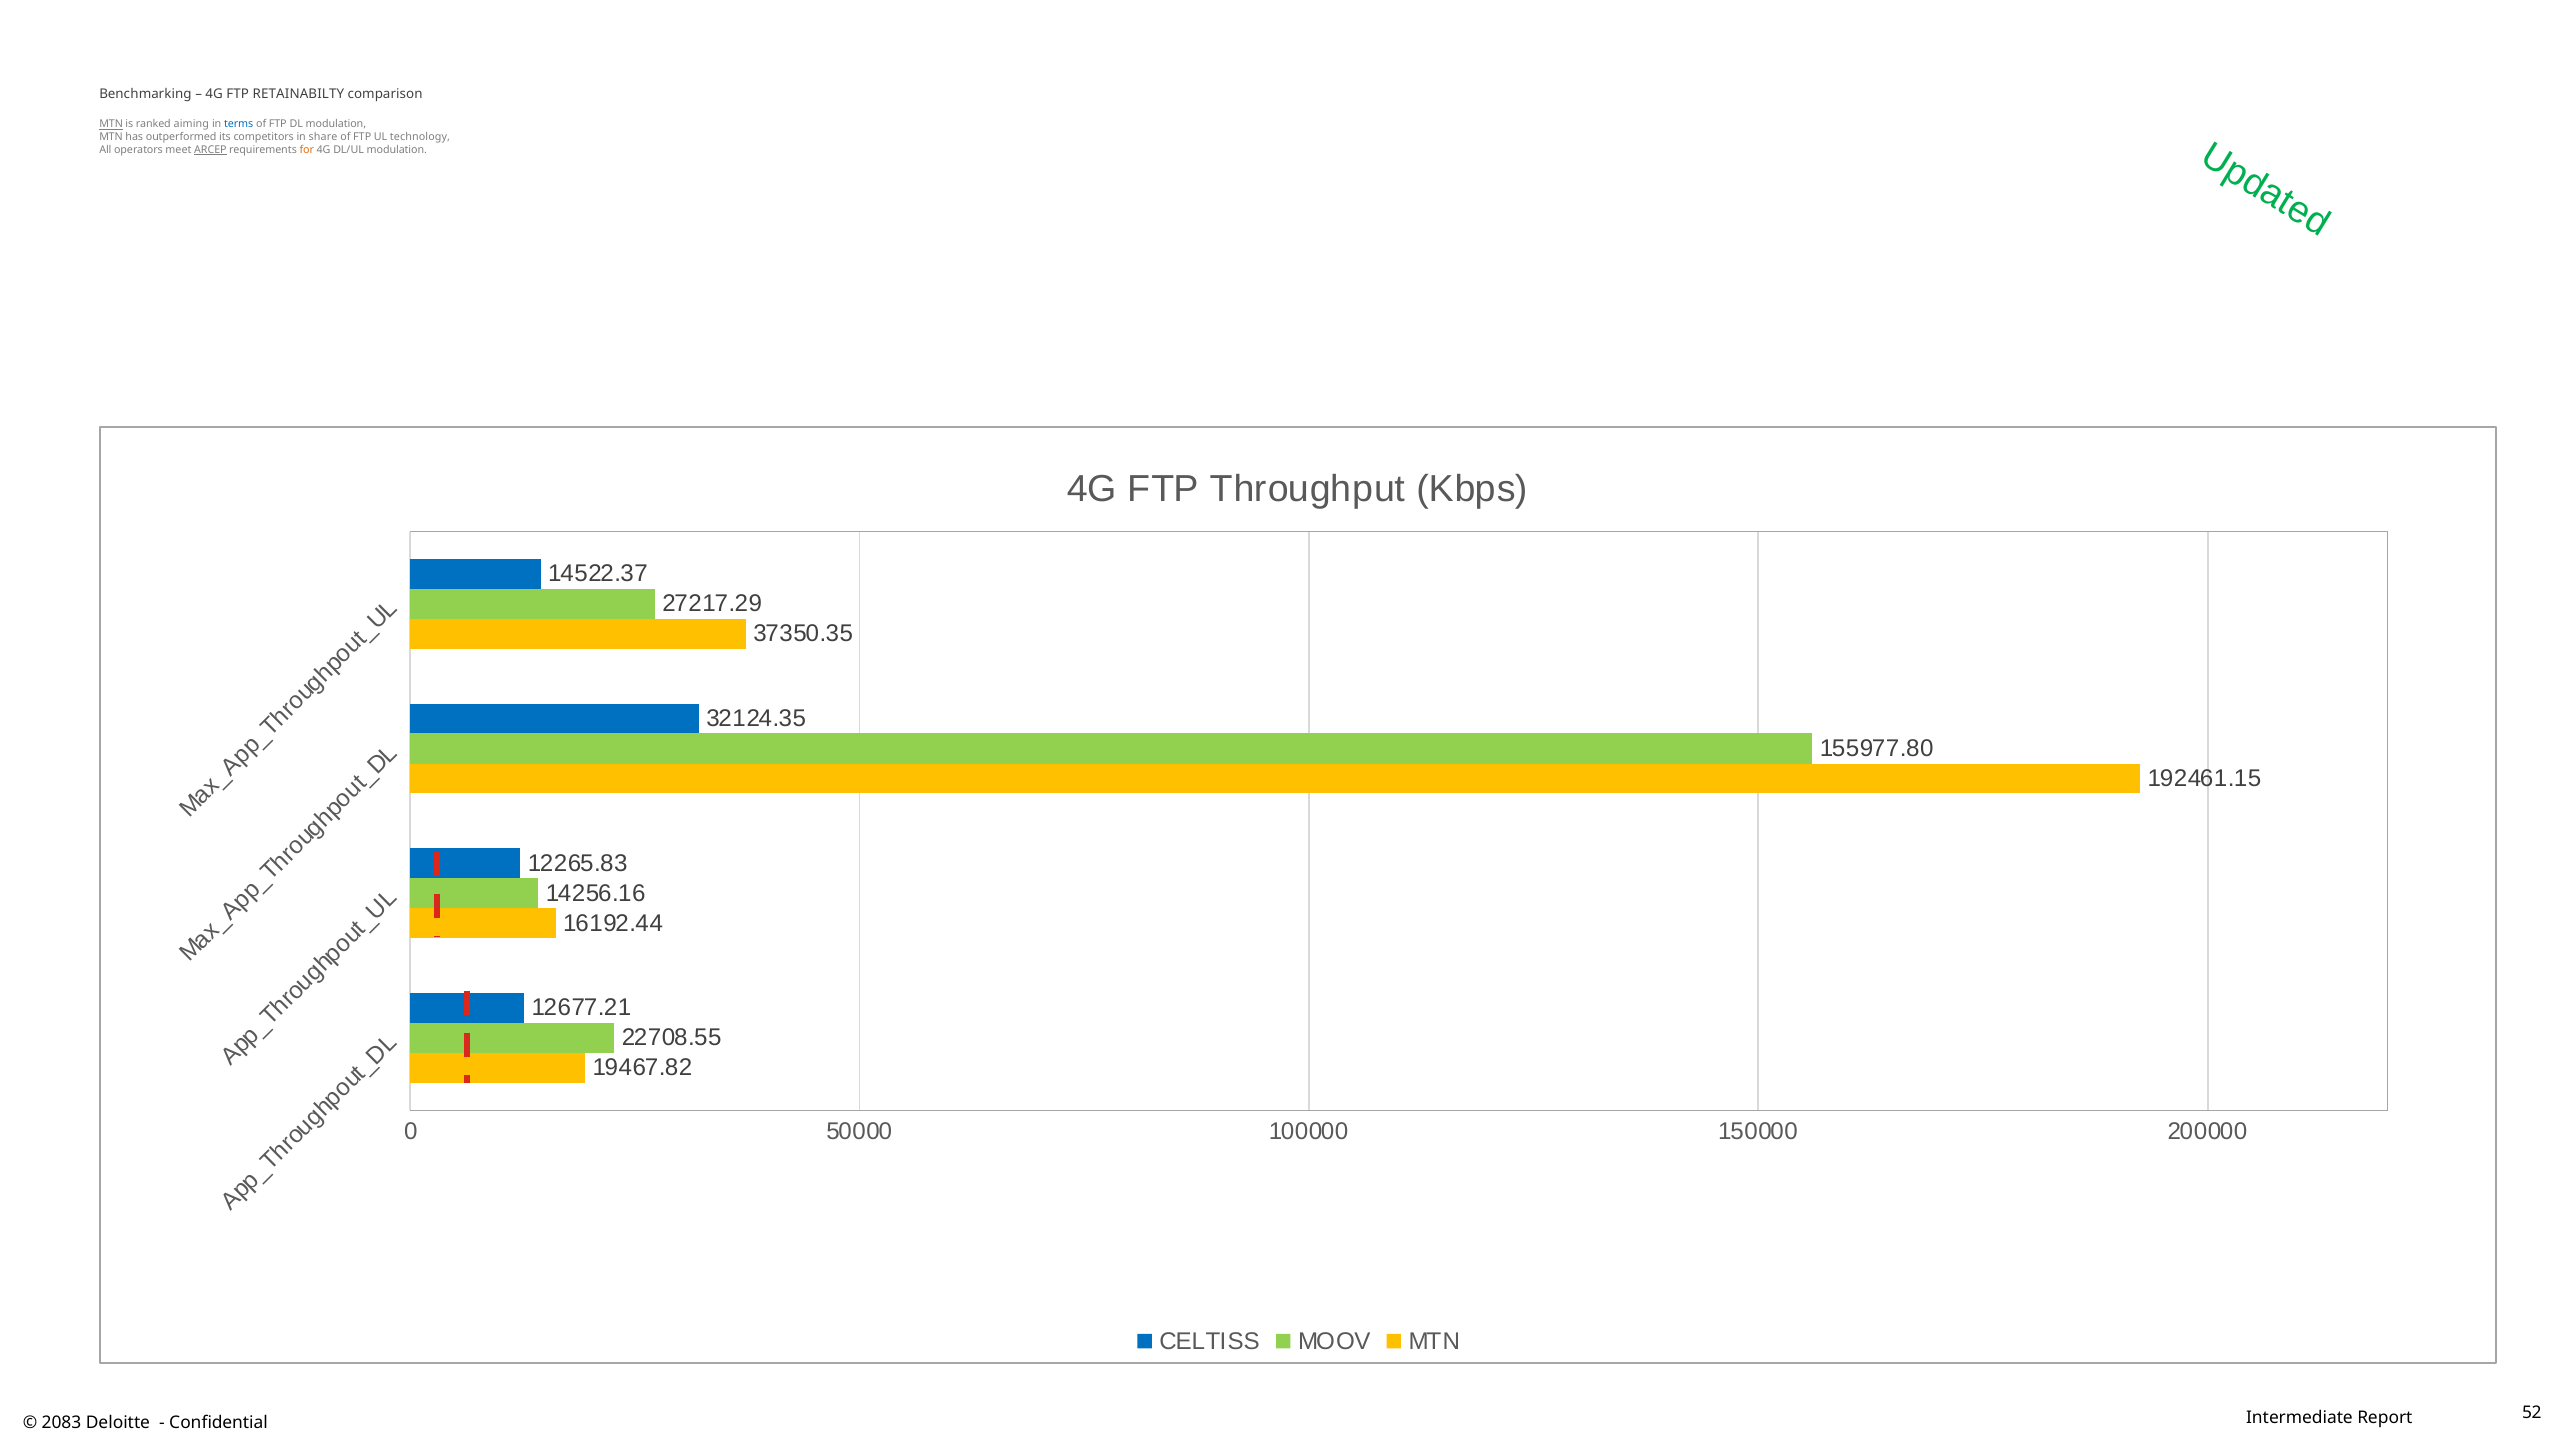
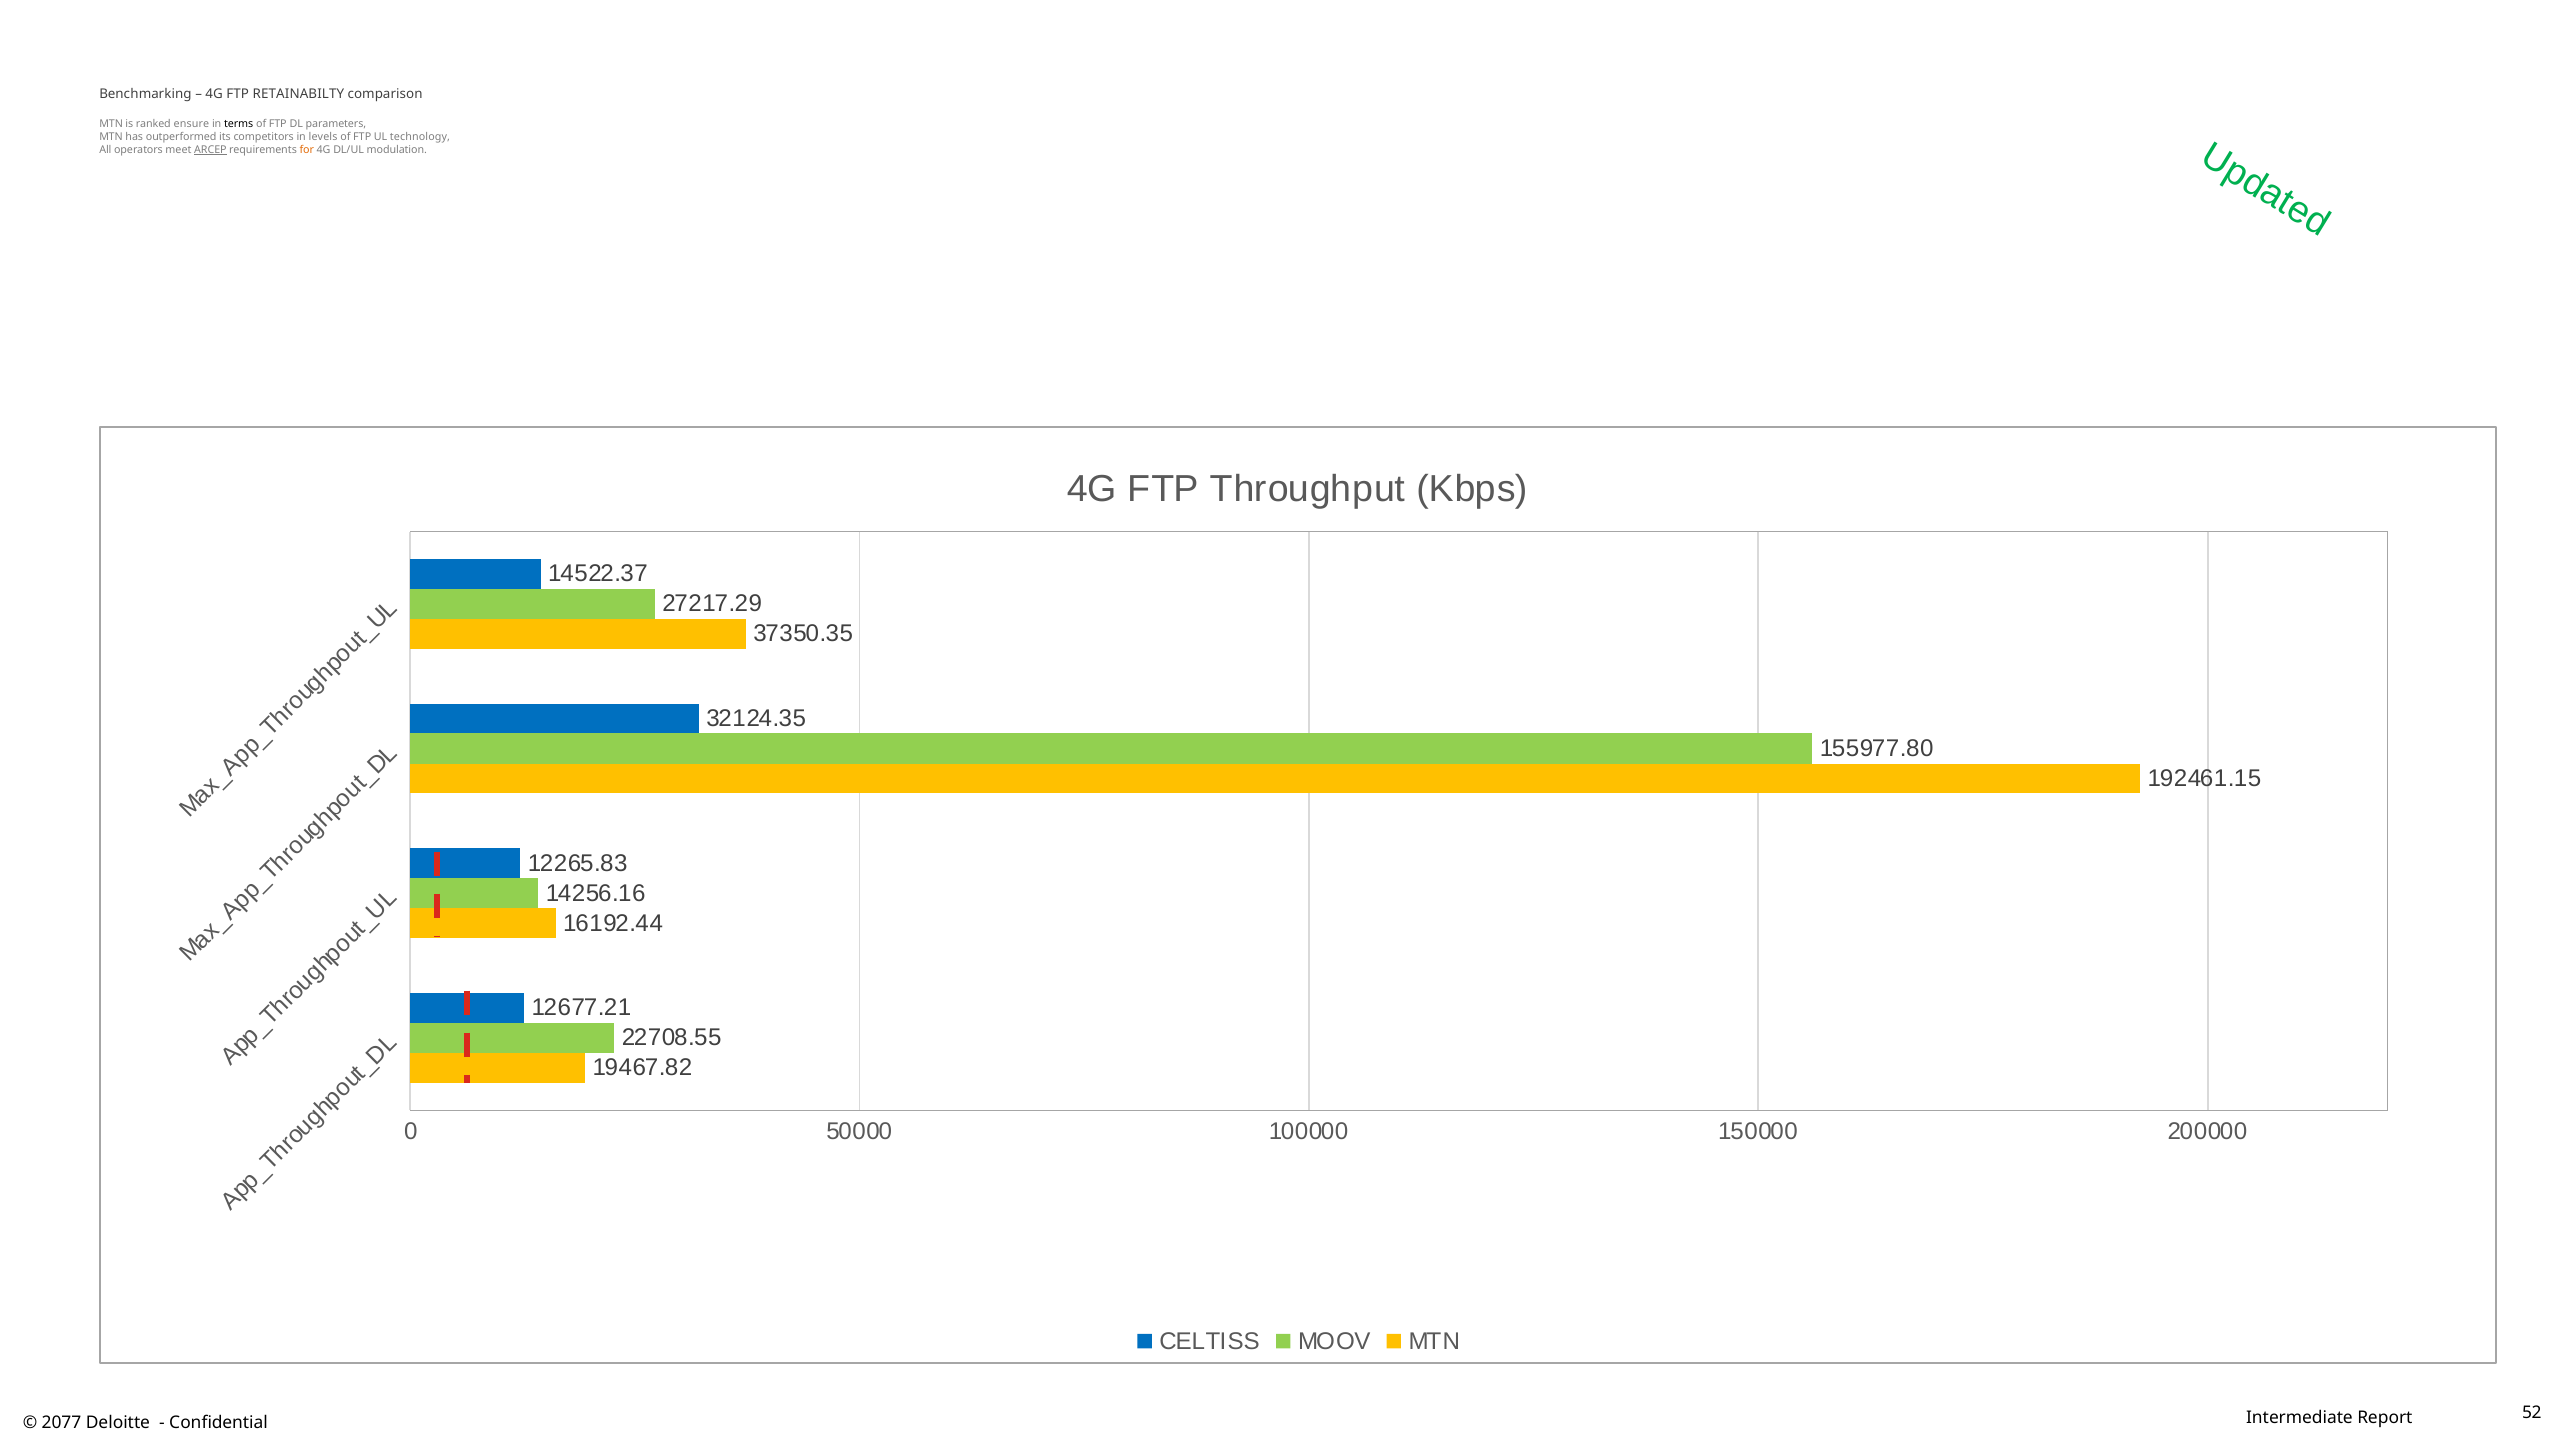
MTN underline: present -> none (111, 124)
aiming: aiming -> ensure (191, 124)
terms colour: blue -> black (239, 124)
DL modulation: modulation -> parameters (336, 124)
share: share -> levels (323, 137)
2083: 2083 -> 2077 (61, 1422)
